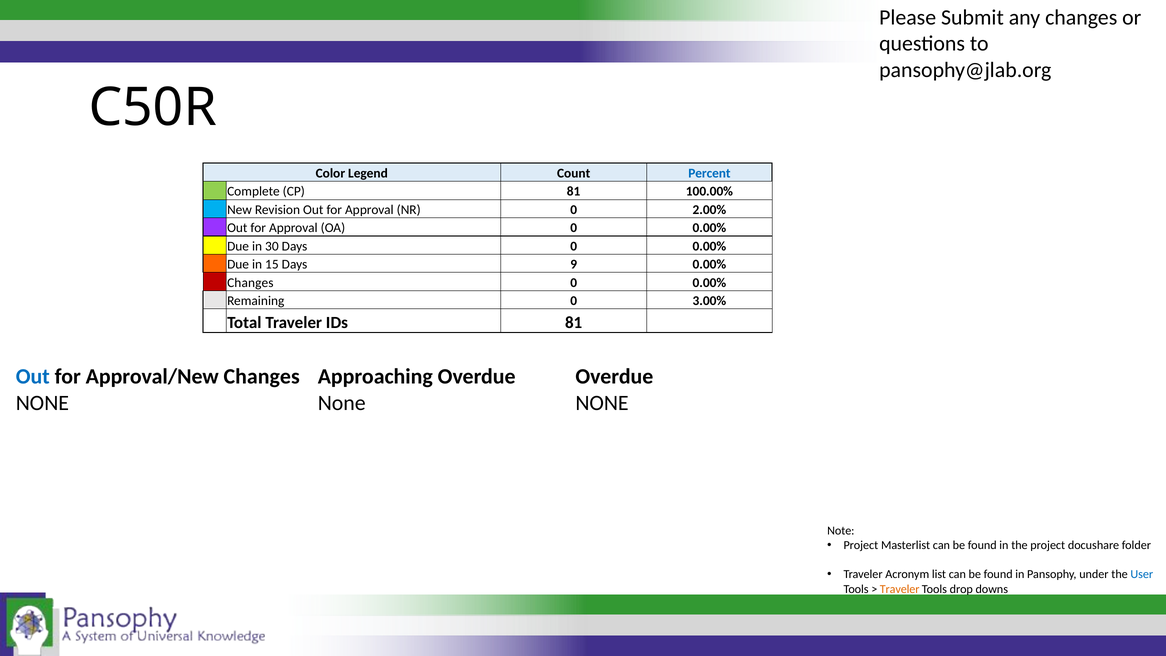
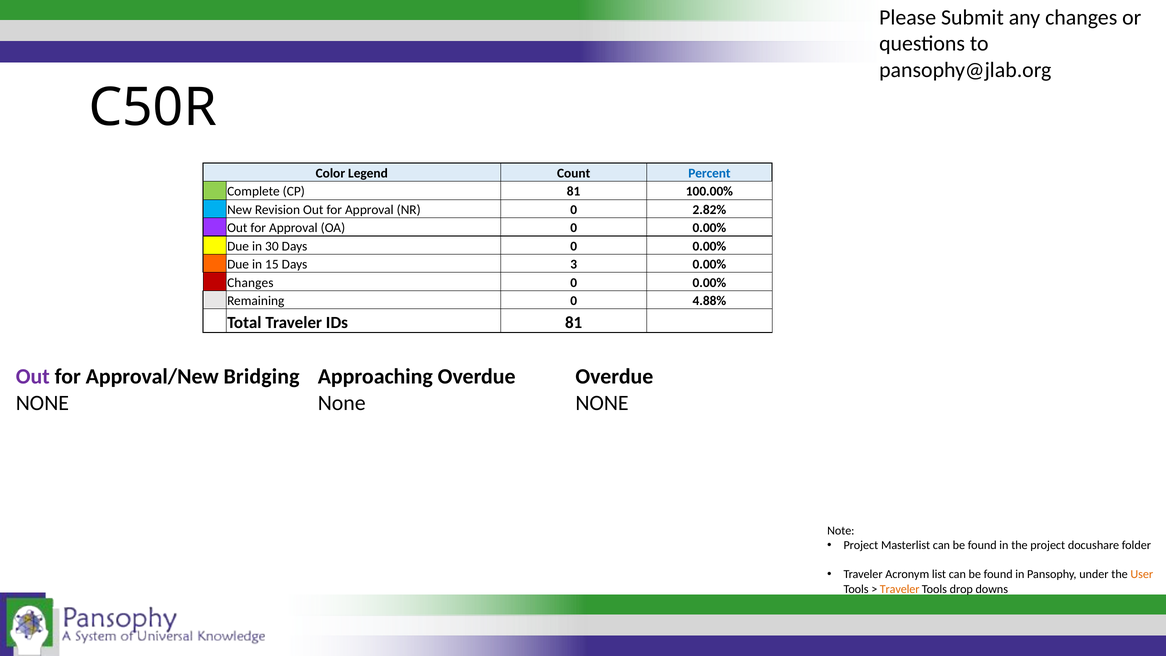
2.00%: 2.00% -> 2.82% (709, 210)
9: 9 -> 3 (574, 264)
3.00%: 3.00% -> 4.88% (709, 301)
Out colour: blue -> purple (33, 376)
Approval/New Changes: Changes -> Bridging (262, 376)
User colour: blue -> orange (1142, 574)
